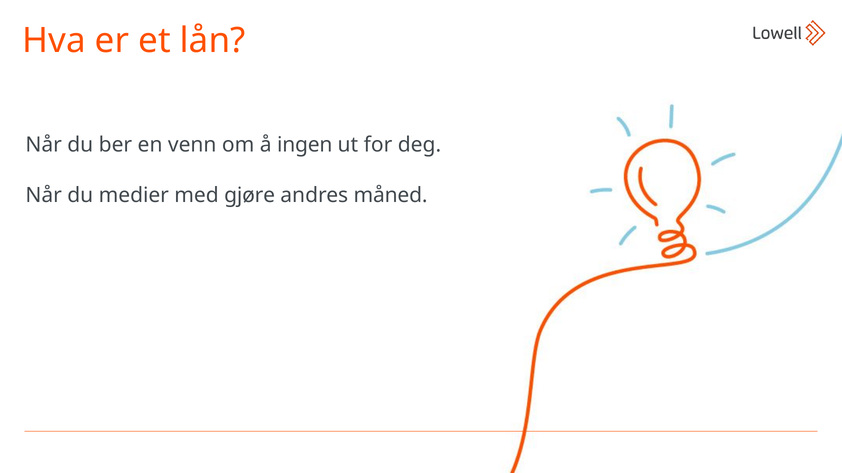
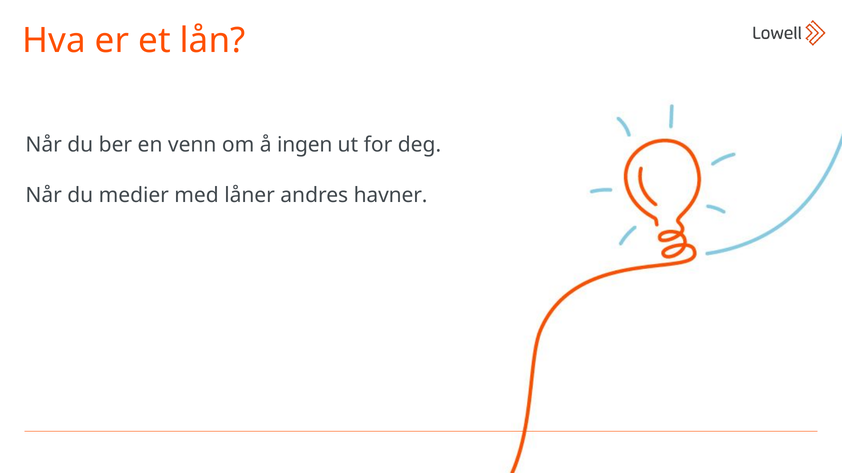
gjøre: gjøre -> låner (250, 195)
måned: måned -> havner (391, 195)
